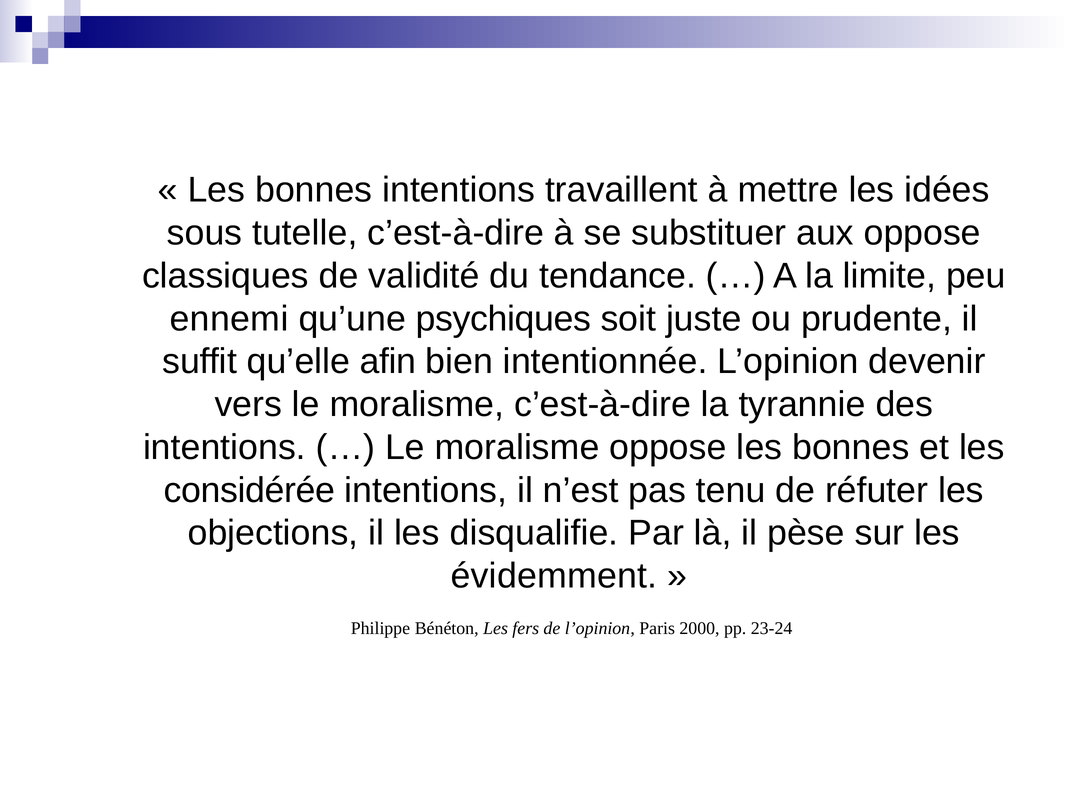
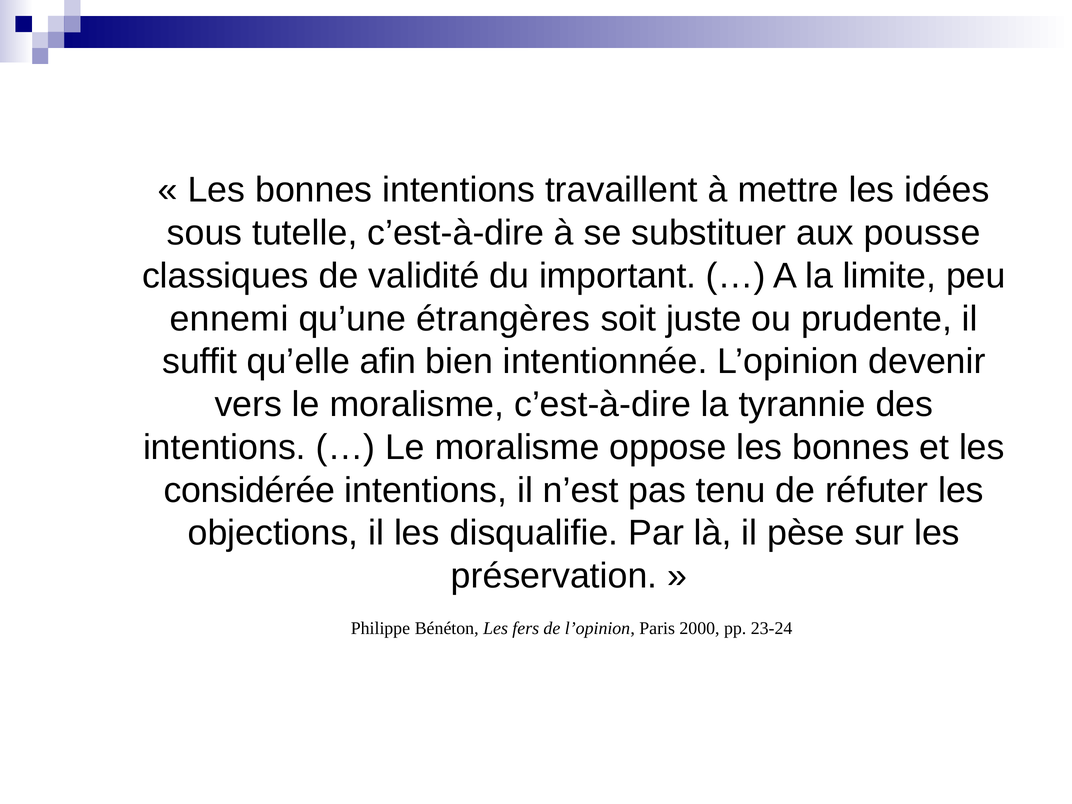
aux oppose: oppose -> pousse (922, 233)
tendance: tendance -> important (618, 276)
psychiques: psychiques -> étrangères (503, 319)
évidemment: évidemment -> préservation (554, 576)
